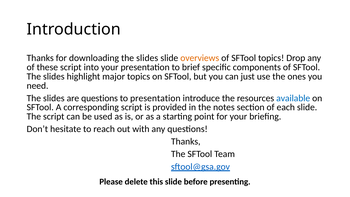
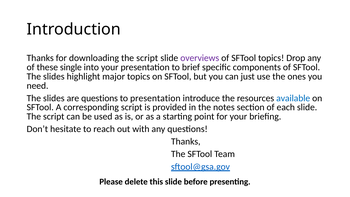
downloading the slides: slides -> script (147, 58)
overviews colour: orange -> purple (200, 58)
these script: script -> single (71, 67)
